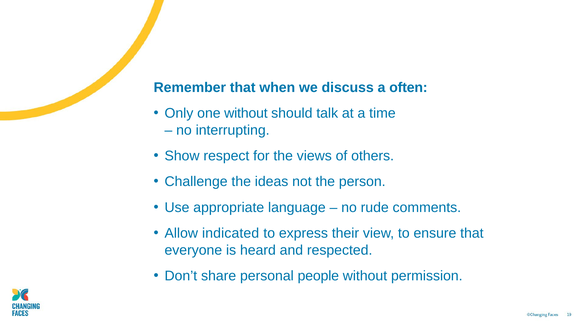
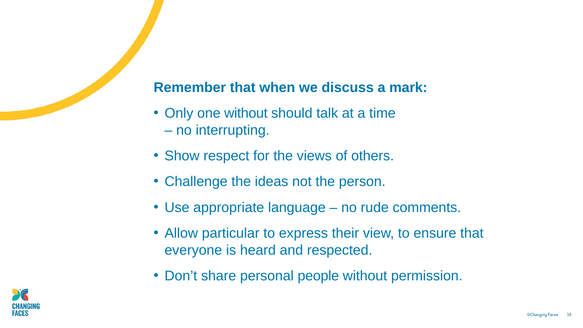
often: often -> mark (408, 87)
indicated: indicated -> particular (231, 233)
